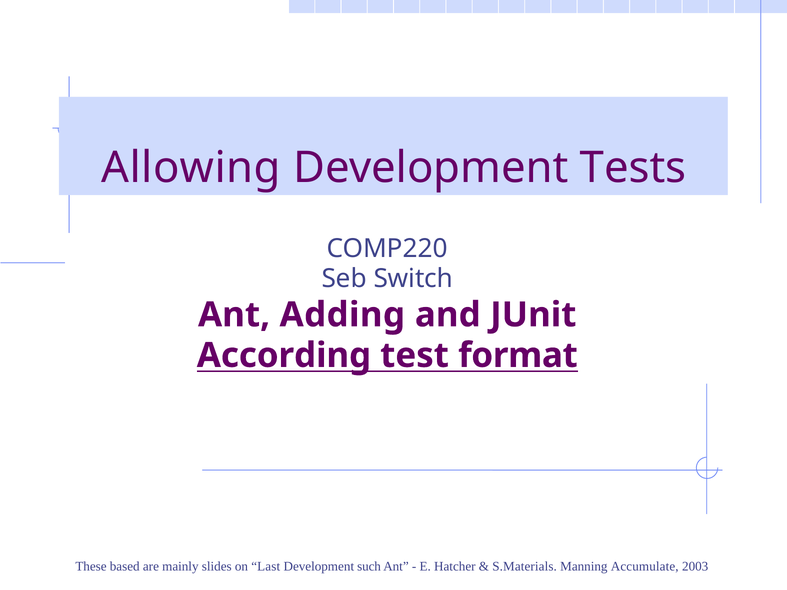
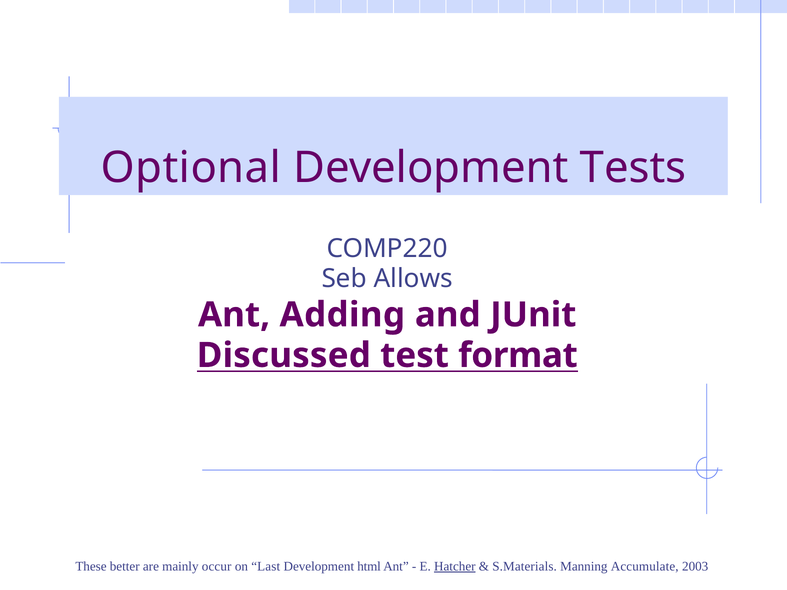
Allowing: Allowing -> Optional (191, 168)
Switch: Switch -> Allows (413, 279)
According: According -> Discussed (284, 356)
based: based -> better (125, 567)
slides: slides -> occur (217, 567)
such: such -> html (369, 567)
Hatcher underline: none -> present (455, 567)
